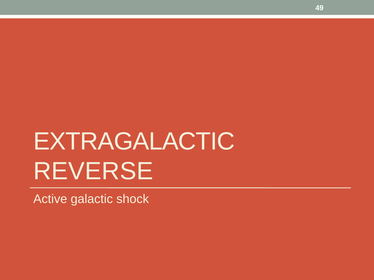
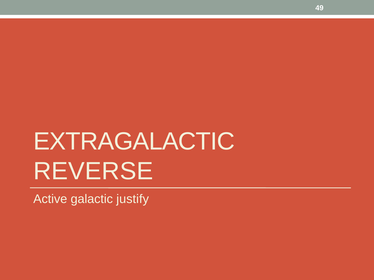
shock: shock -> justify (133, 199)
